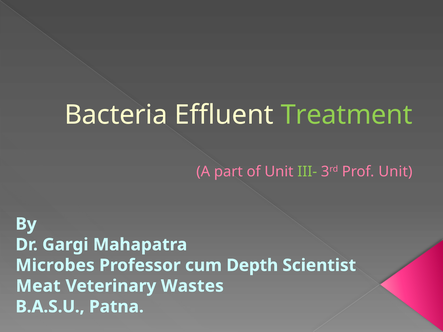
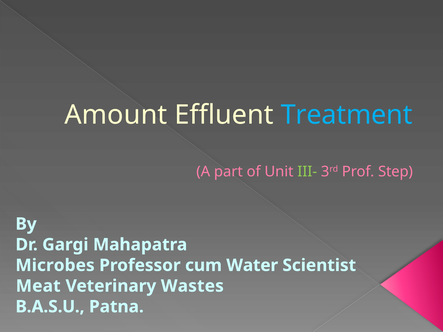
Bacteria: Bacteria -> Amount (116, 115)
Treatment colour: light green -> light blue (347, 115)
Prof Unit: Unit -> Step (396, 172)
Depth: Depth -> Water (252, 266)
